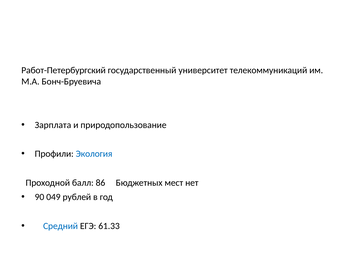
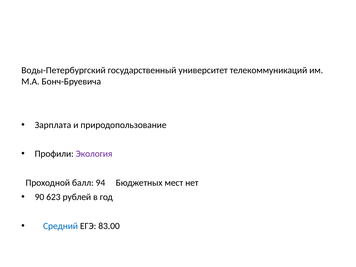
Работ-Петербургский: Работ-Петербургский -> Воды-Петербургский (64, 70)
Экология colour: blue -> purple (94, 154)
86: 86 -> 94 (100, 183)
049: 049 -> 623 (53, 197)
61.33: 61.33 -> 83.00 (109, 226)
